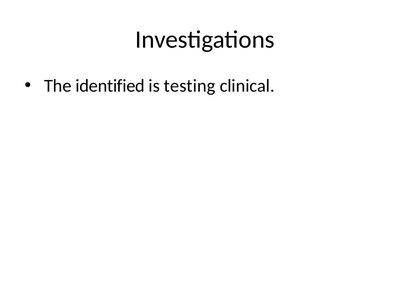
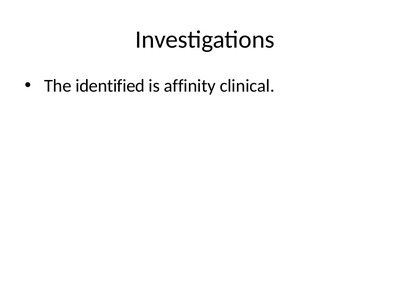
testing: testing -> affinity (190, 86)
